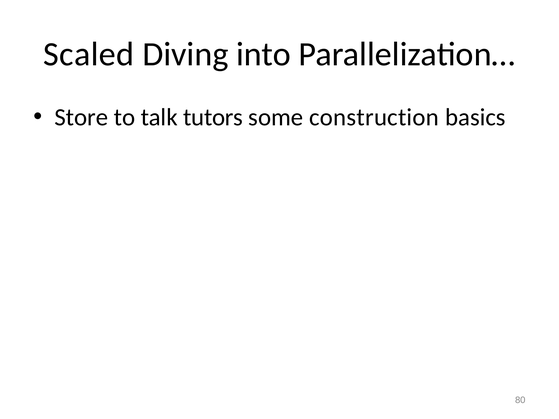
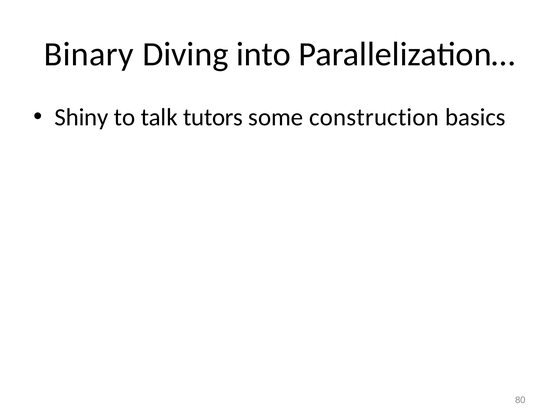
Scaled: Scaled -> Binary (89, 54)
Store: Store -> Shiny (81, 117)
